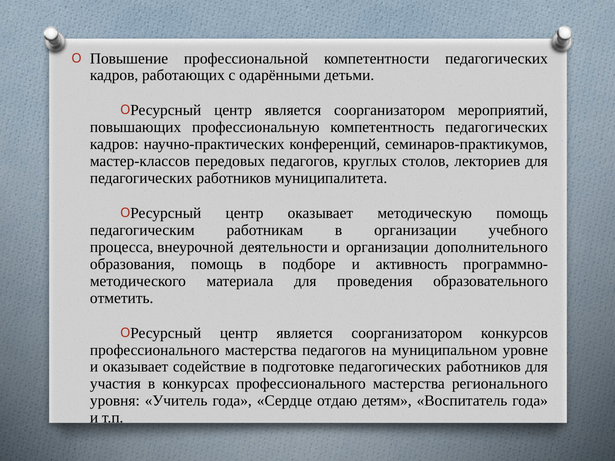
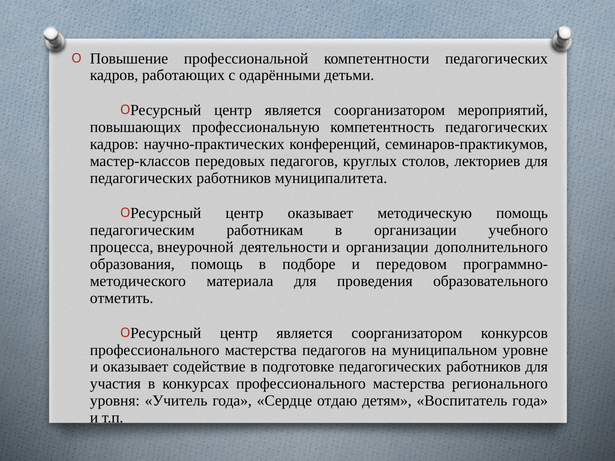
активность: активность -> передовом (411, 264)
